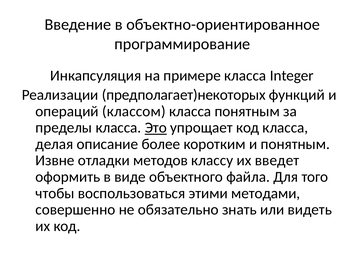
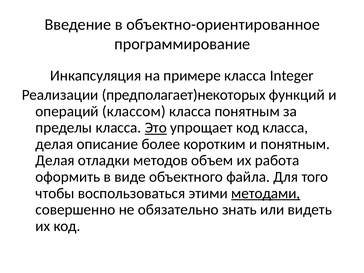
Извне: Извне -> Делая (55, 160)
классу: классу -> объем (212, 160)
введет: введет -> работа (277, 160)
методами underline: none -> present (266, 193)
